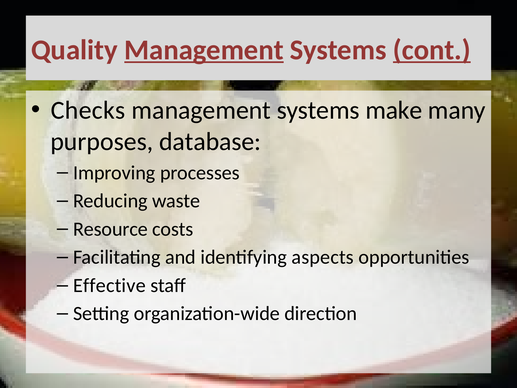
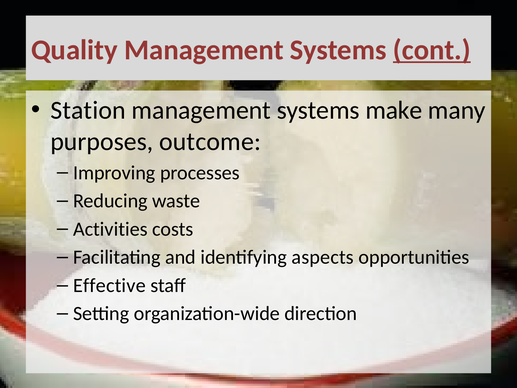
Management underline: present -> none (204, 50)
Checks: Checks -> Station (88, 110)
database: database -> outcome (210, 141)
Resource: Resource -> Activities (110, 229)
